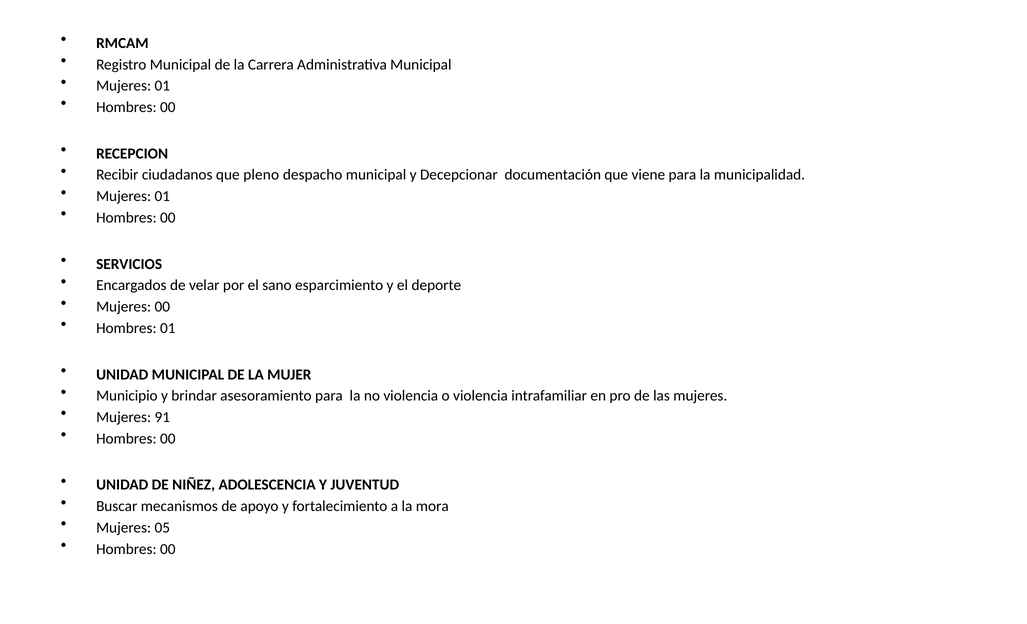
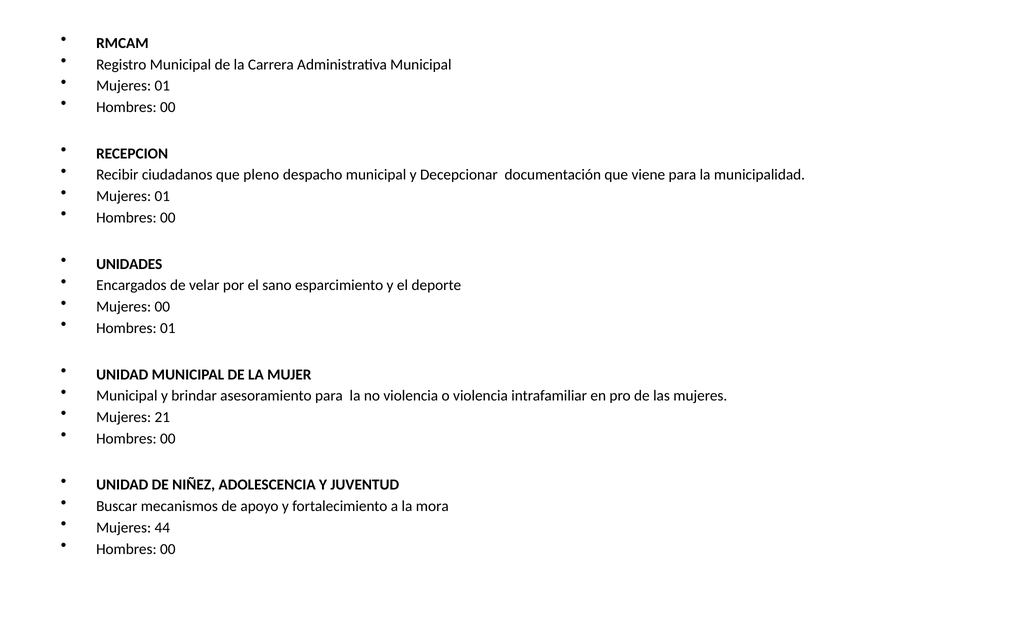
SERVICIOS: SERVICIOS -> UNIDADES (129, 264)
Municipio: Municipio -> Municipal (127, 396)
91: 91 -> 21 (162, 417)
05: 05 -> 44 (162, 527)
